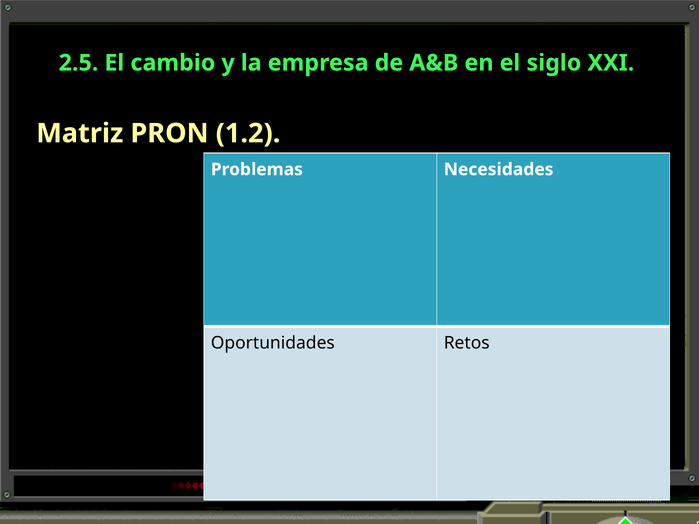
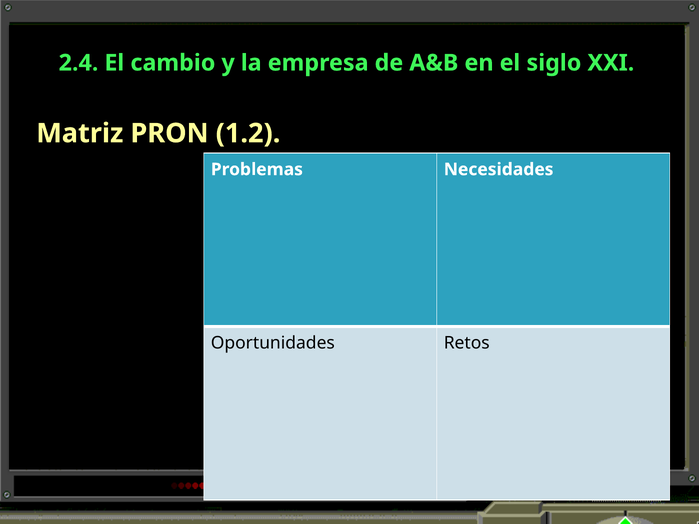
2.5: 2.5 -> 2.4 (79, 63)
